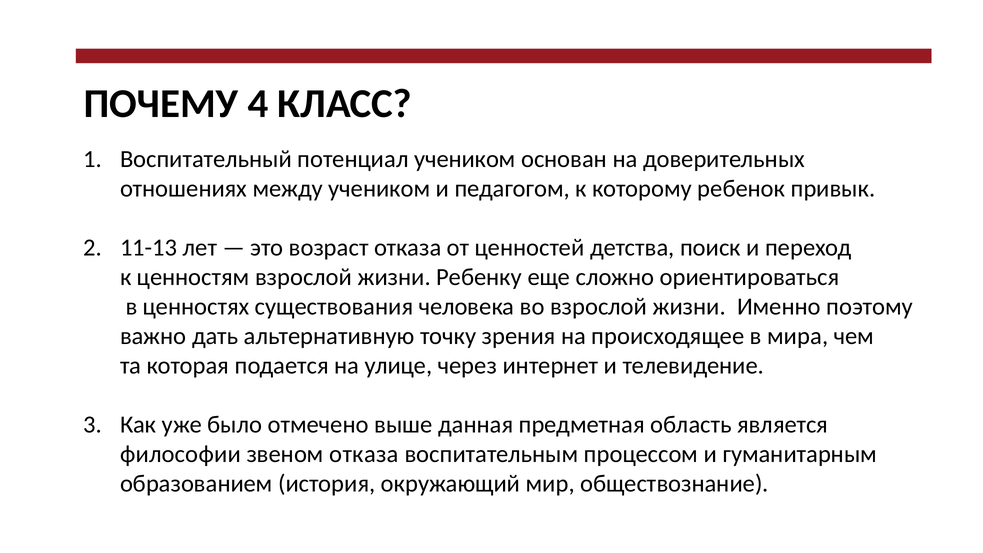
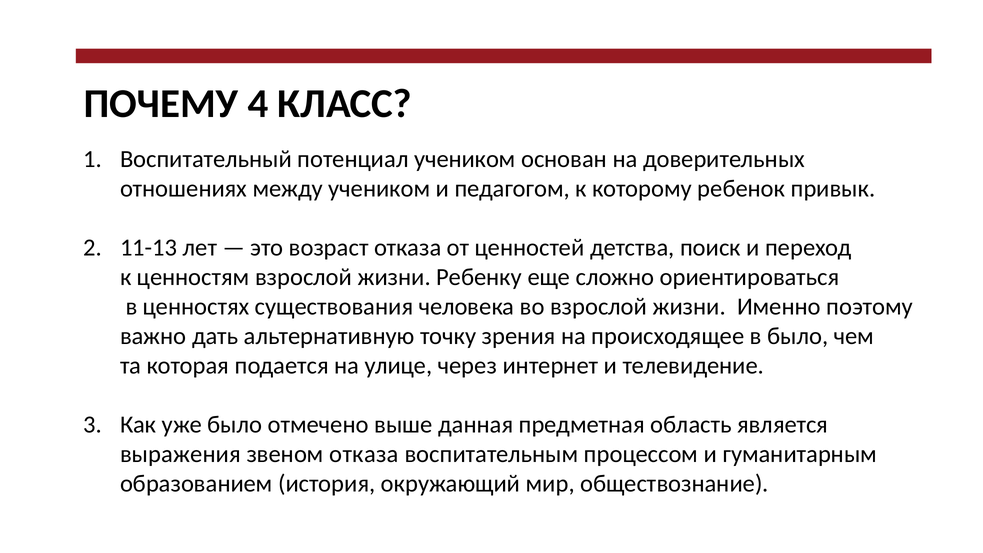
в мира: мира -> было (798, 336)
философии: философии -> выражения (180, 454)
